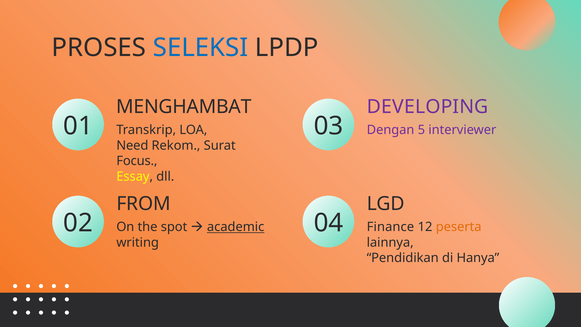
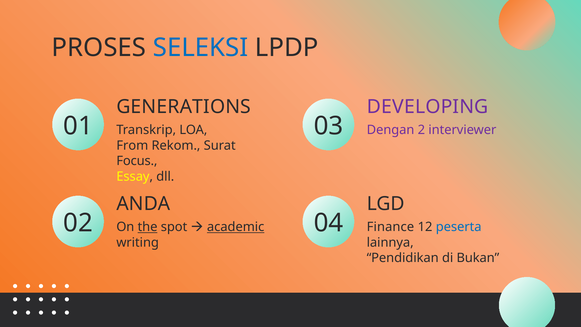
MENGHAMBAT: MENGHAMBAT -> GENERATIONS (184, 107)
5: 5 -> 2 (421, 130)
Need: Need -> From (132, 145)
FROM: FROM -> ANDA (143, 204)
the underline: none -> present (148, 227)
peserta colour: orange -> blue (459, 227)
Hanya: Hanya -> Bukan (478, 258)
